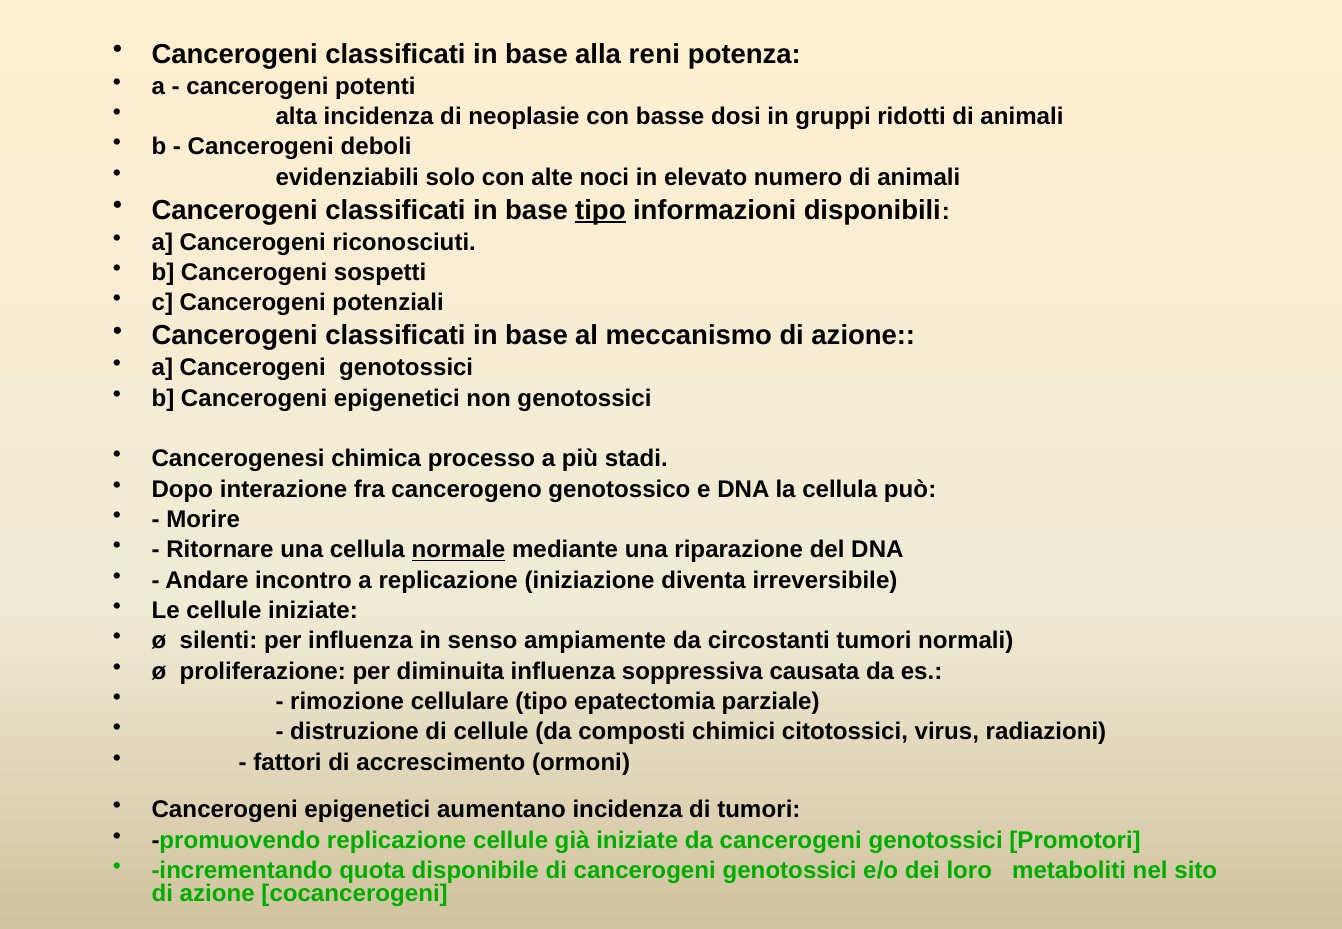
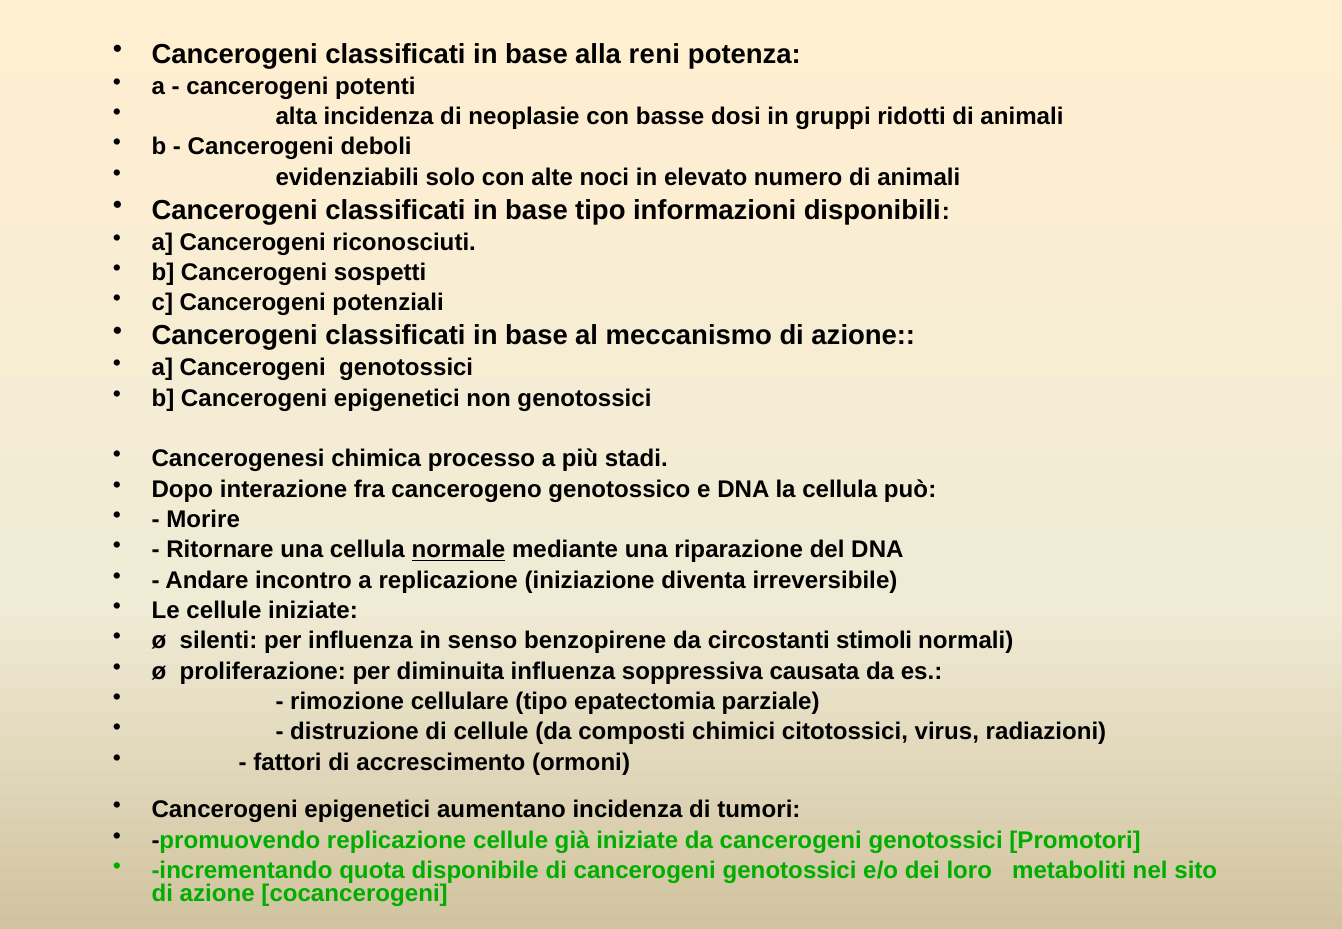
tipo underline: present -> none (600, 210)
ampiamente: ampiamente -> benzopirene (595, 641)
circostanti tumori: tumori -> stimoli (874, 641)
